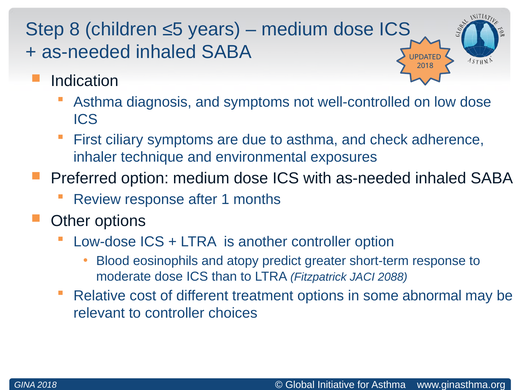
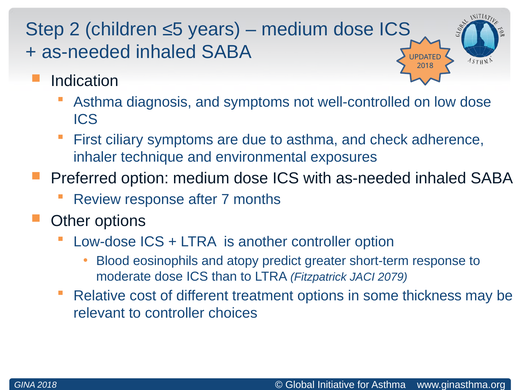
8: 8 -> 2 (75, 29)
1: 1 -> 7 (225, 199)
2088: 2088 -> 2079 (393, 277)
abnormal: abnormal -> thickness (432, 296)
